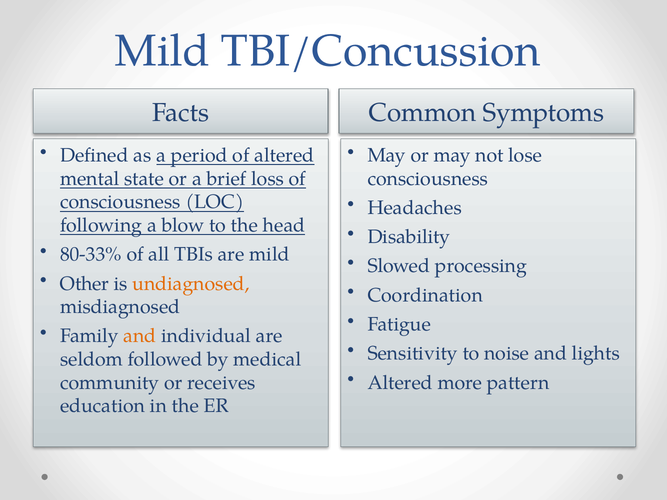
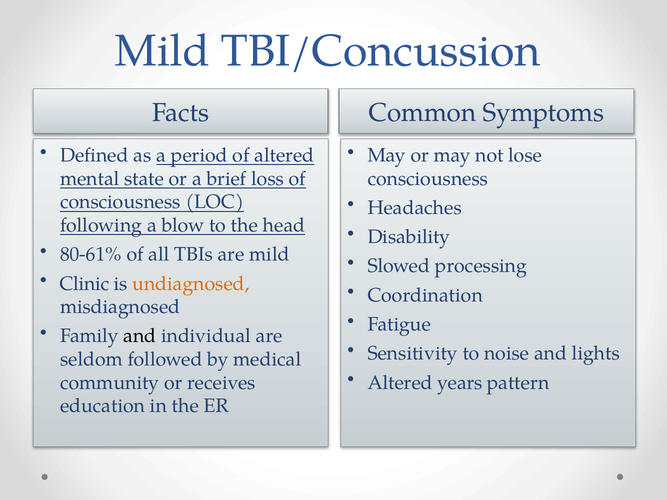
80-33%: 80-33% -> 80-61% (91, 255)
Other: Other -> Clinic (85, 284)
and colour: orange -> black (140, 336)
more: more -> years (460, 383)
